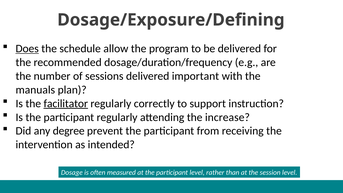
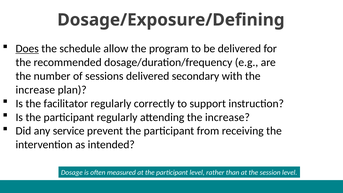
important: important -> secondary (196, 76)
manuals: manuals -> increase (35, 90)
facilitator underline: present -> none (66, 103)
degree: degree -> service (69, 131)
